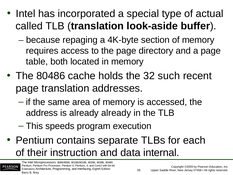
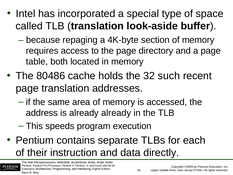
actual: actual -> space (210, 14)
internal: internal -> directly (161, 152)
